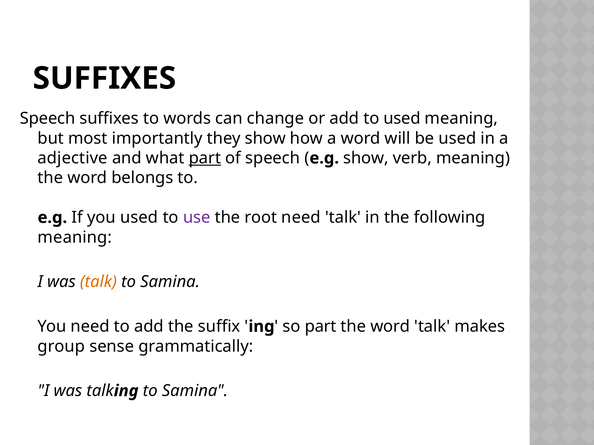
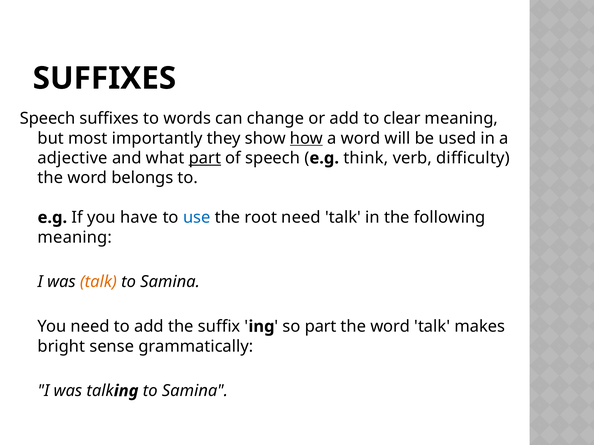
to used: used -> clear (402, 119)
how underline: none -> present (306, 138)
e.g show: show -> think (366, 158)
verb meaning: meaning -> difficulty (473, 158)
you used: used -> have (139, 218)
use colour: purple -> blue (197, 218)
group: group -> bright (61, 347)
